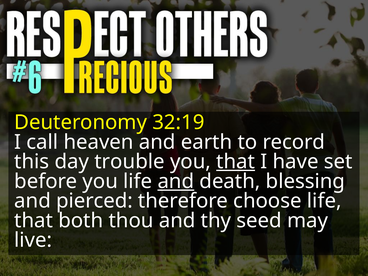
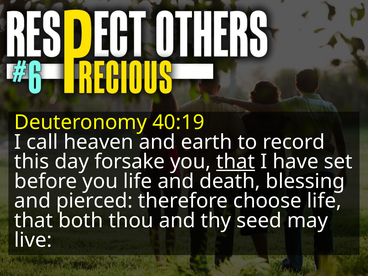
32:19: 32:19 -> 40:19 (178, 122)
trouble: trouble -> forsake (130, 162)
and underline: present -> none (176, 181)
